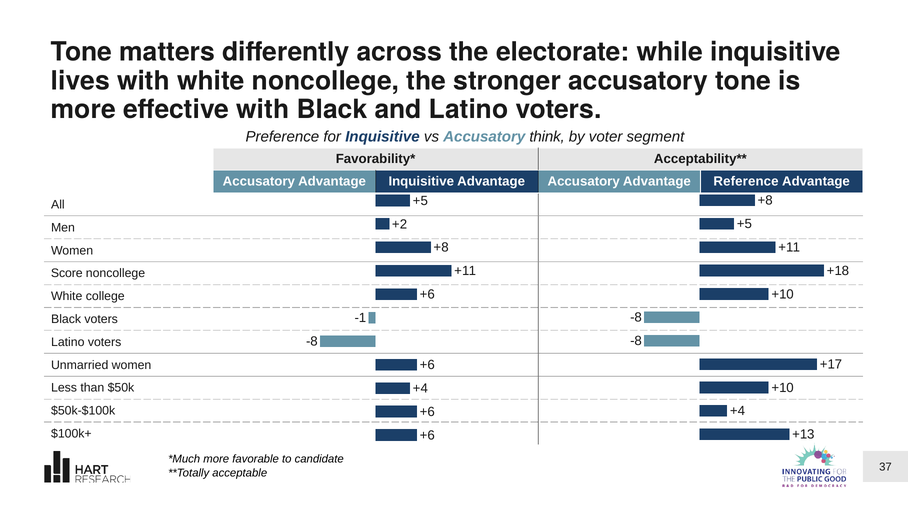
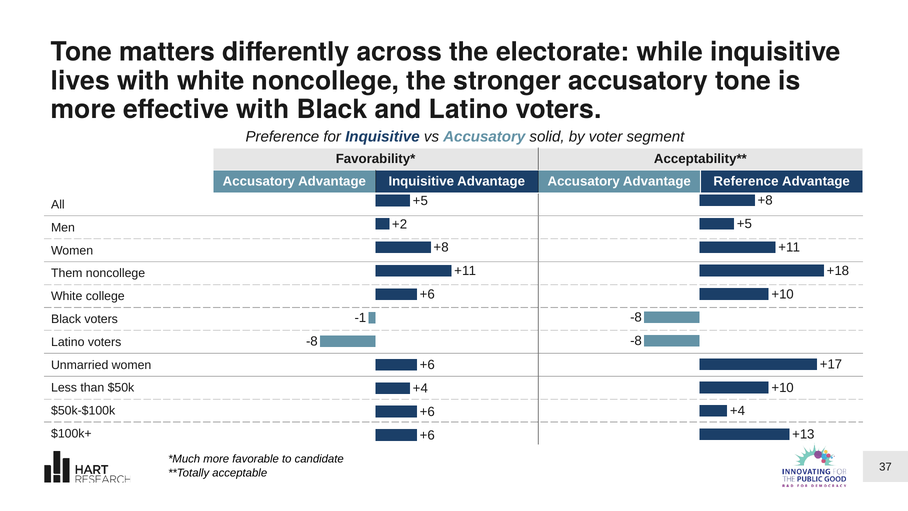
think: think -> solid (547, 137)
Score: Score -> Them (67, 273)
